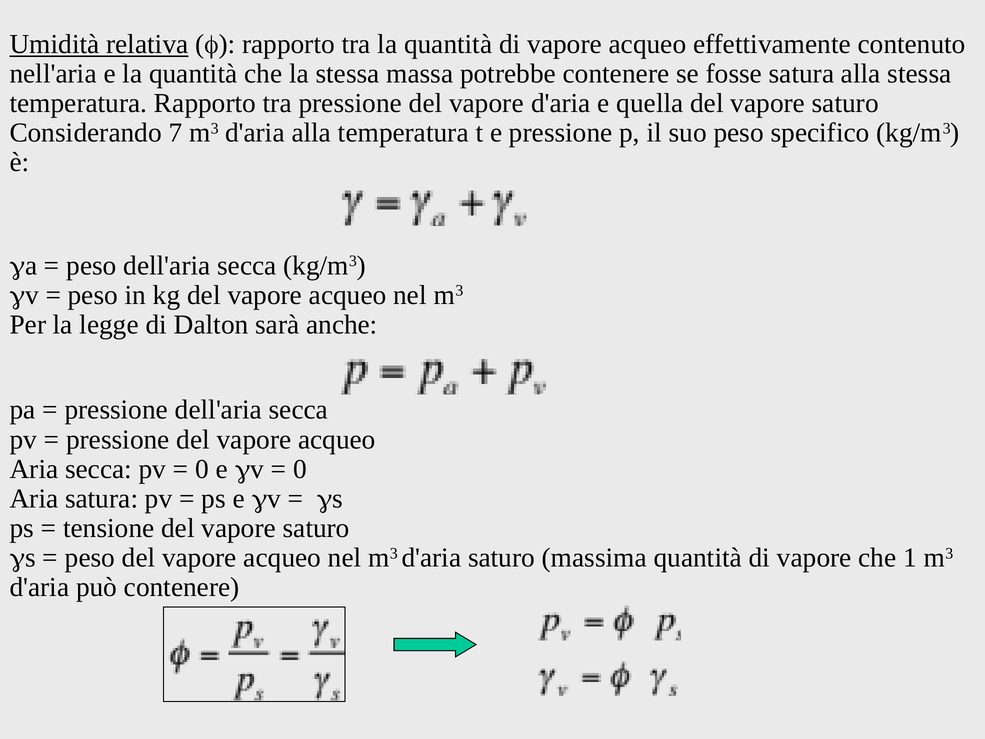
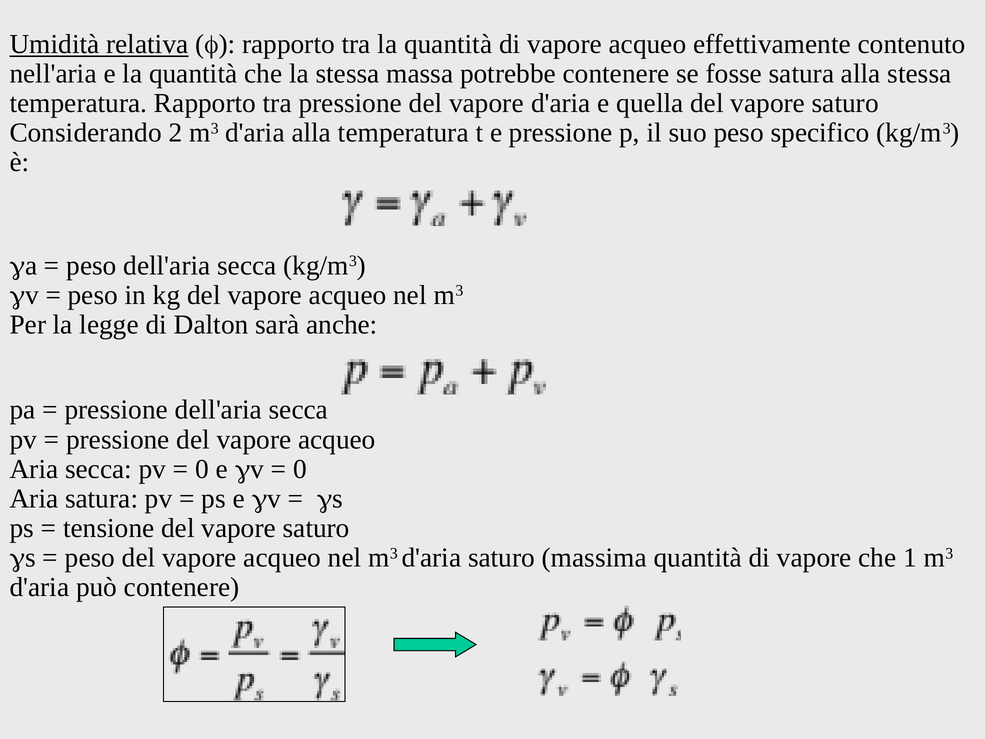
7: 7 -> 2 (175, 133)
